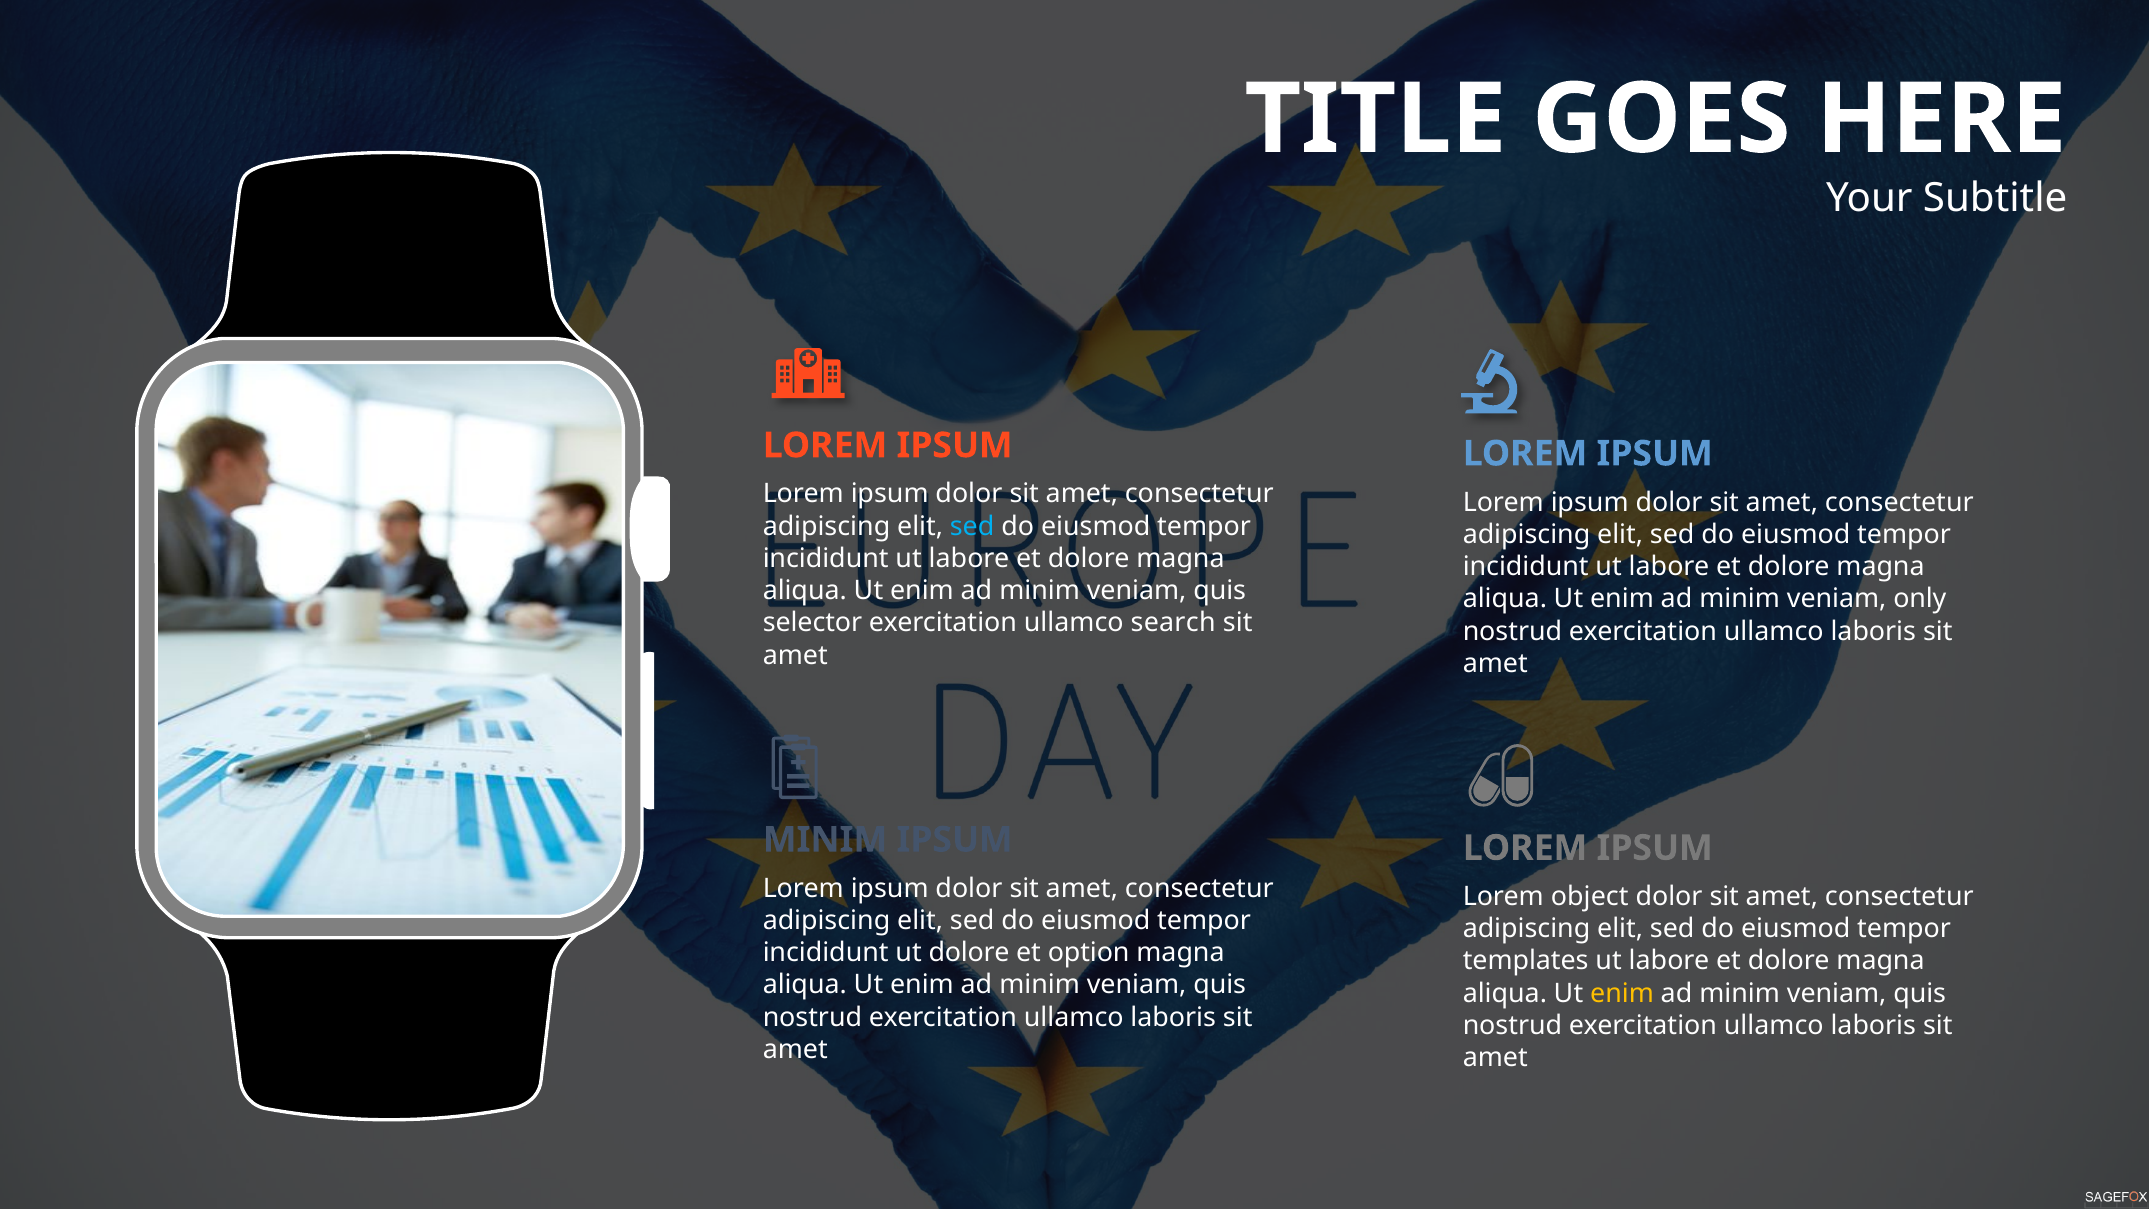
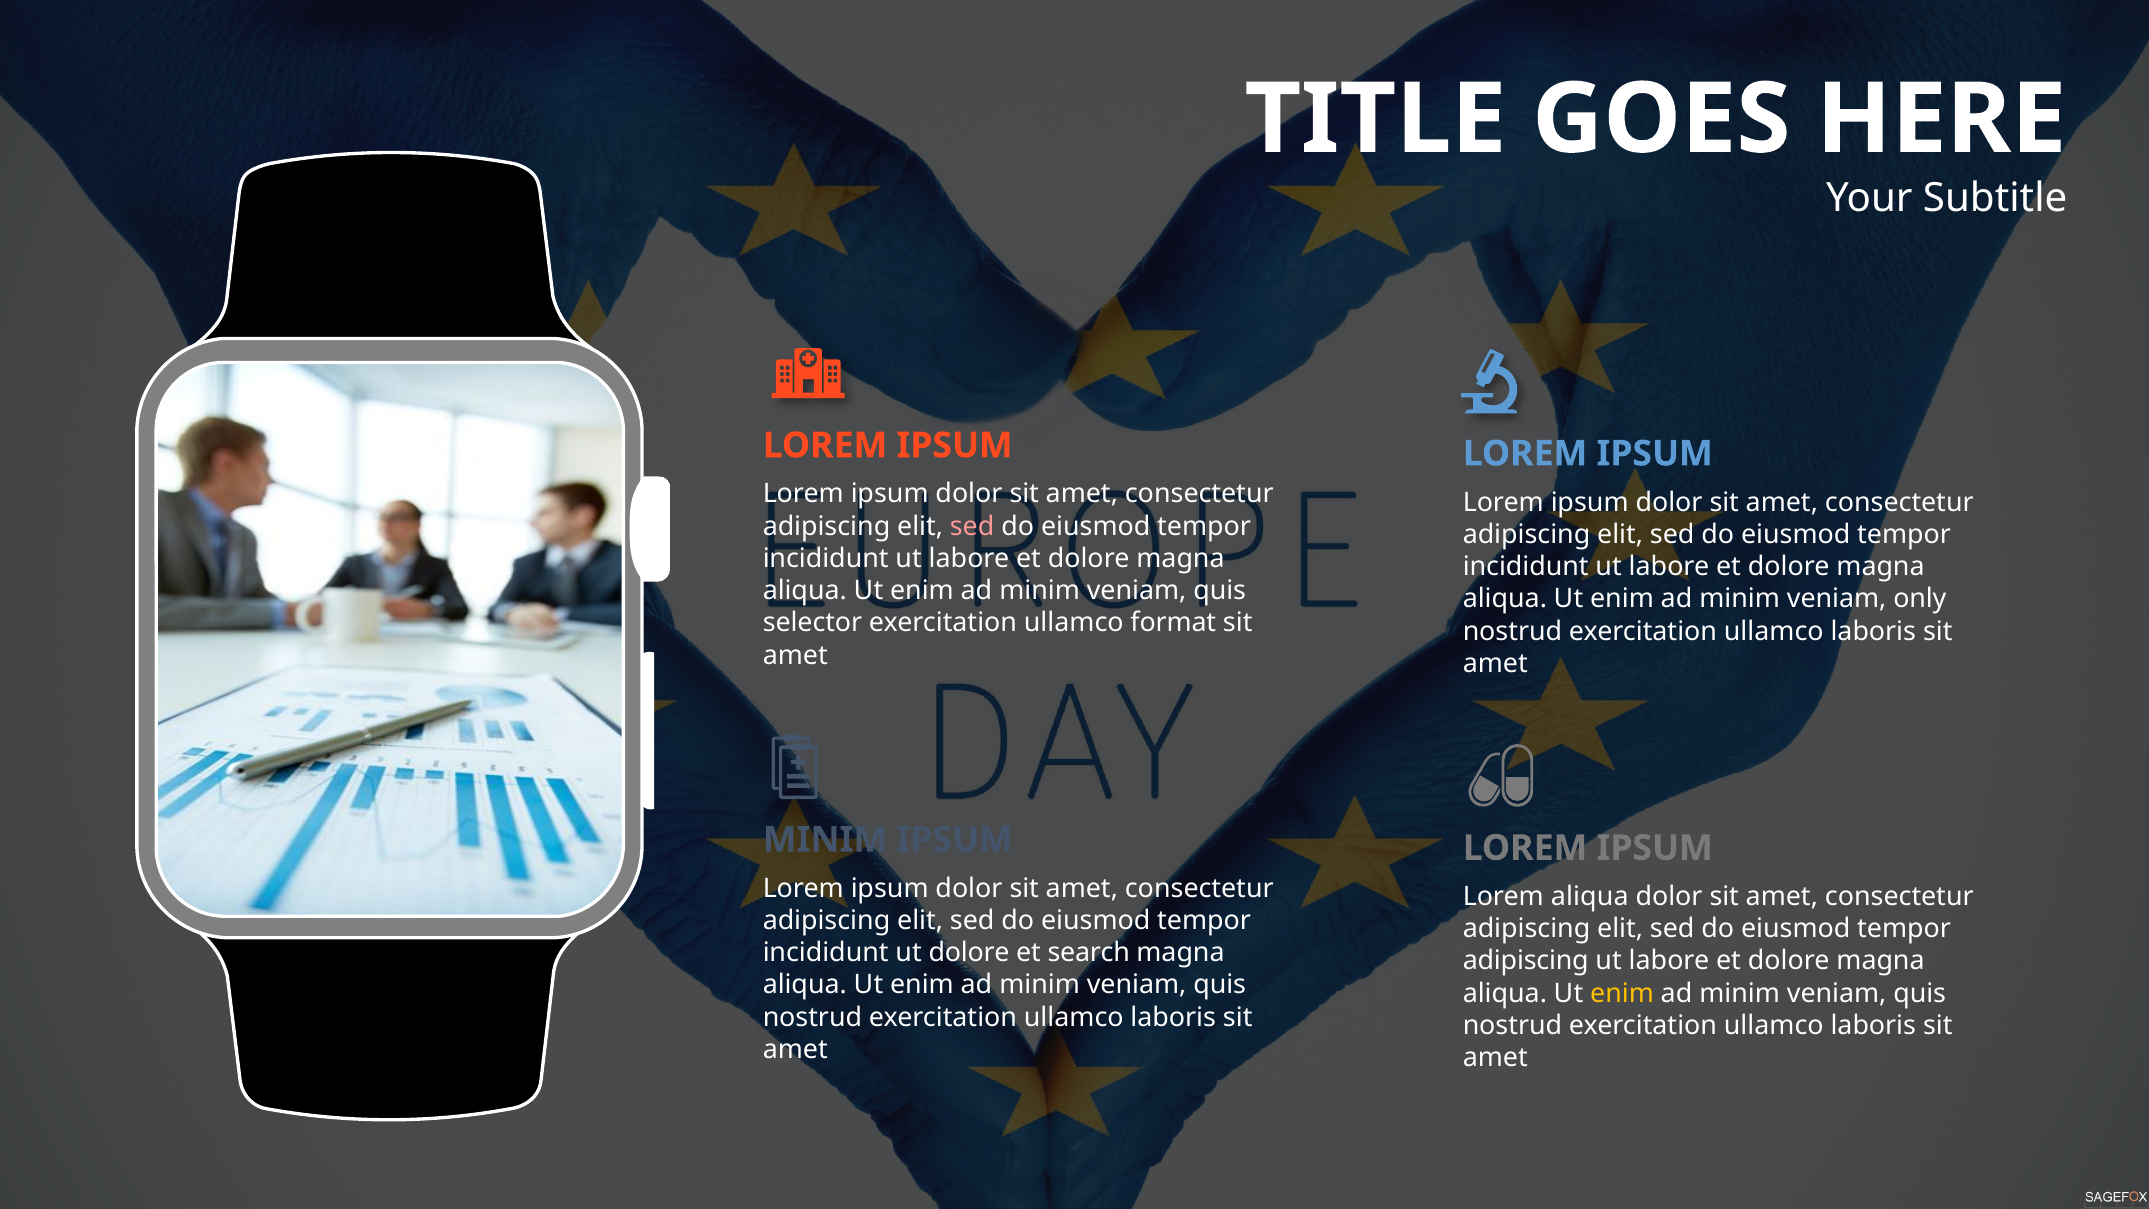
sed colour: light blue -> pink (972, 526)
search: search -> format (1173, 623)
Lorem object: object -> aliqua (1590, 897)
option: option -> search (1089, 953)
templates: templates -> adipiscing (1526, 961)
